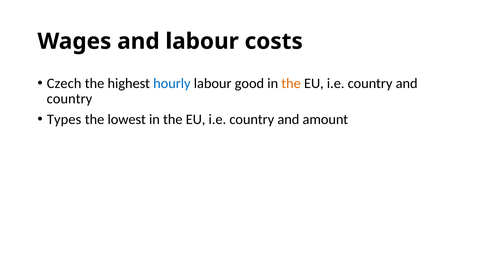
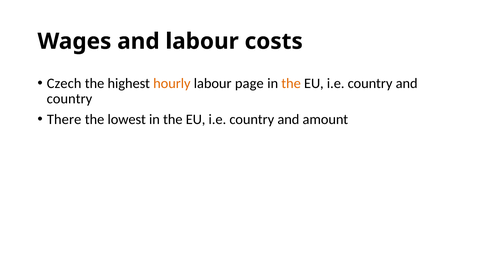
hourly colour: blue -> orange (172, 83)
good: good -> page (249, 83)
Types: Types -> There (64, 119)
